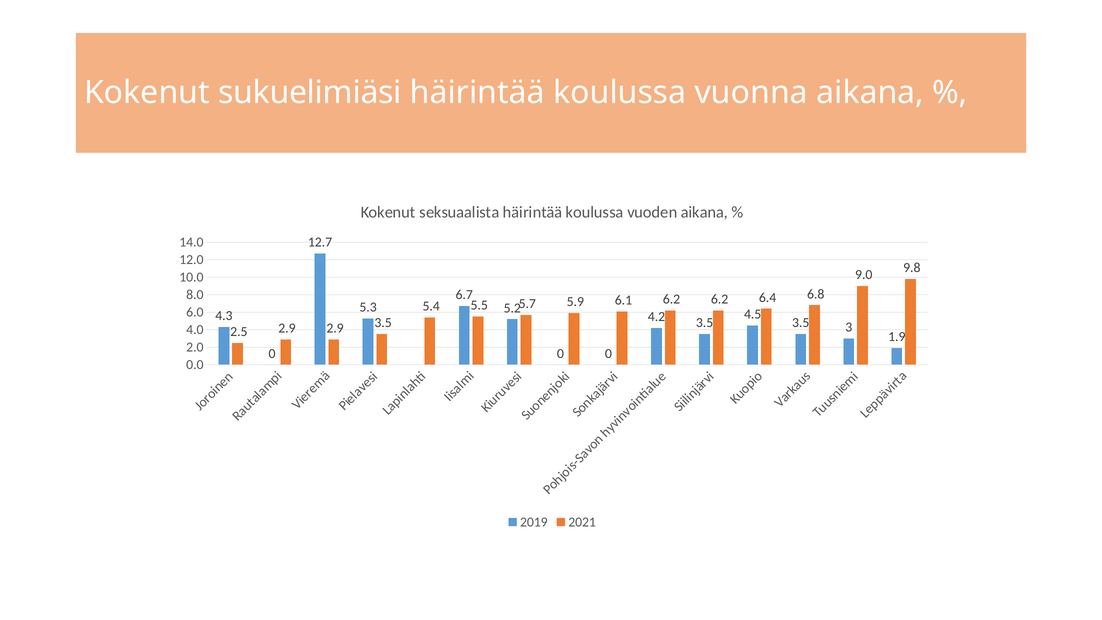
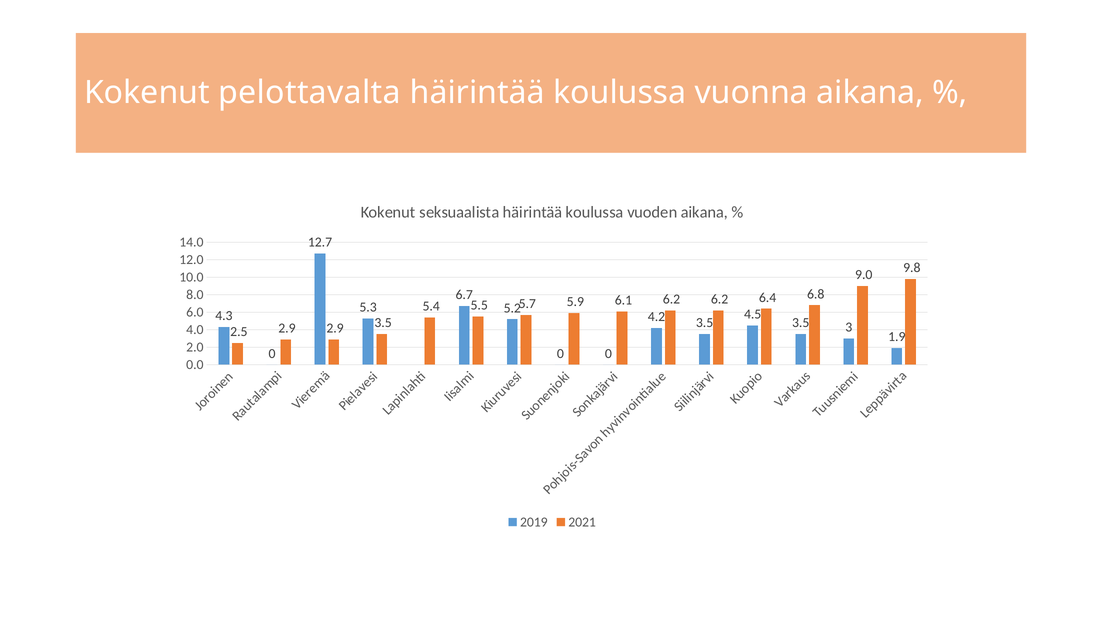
sukuelimiäsi: sukuelimiäsi -> pelottavalta (310, 93)
